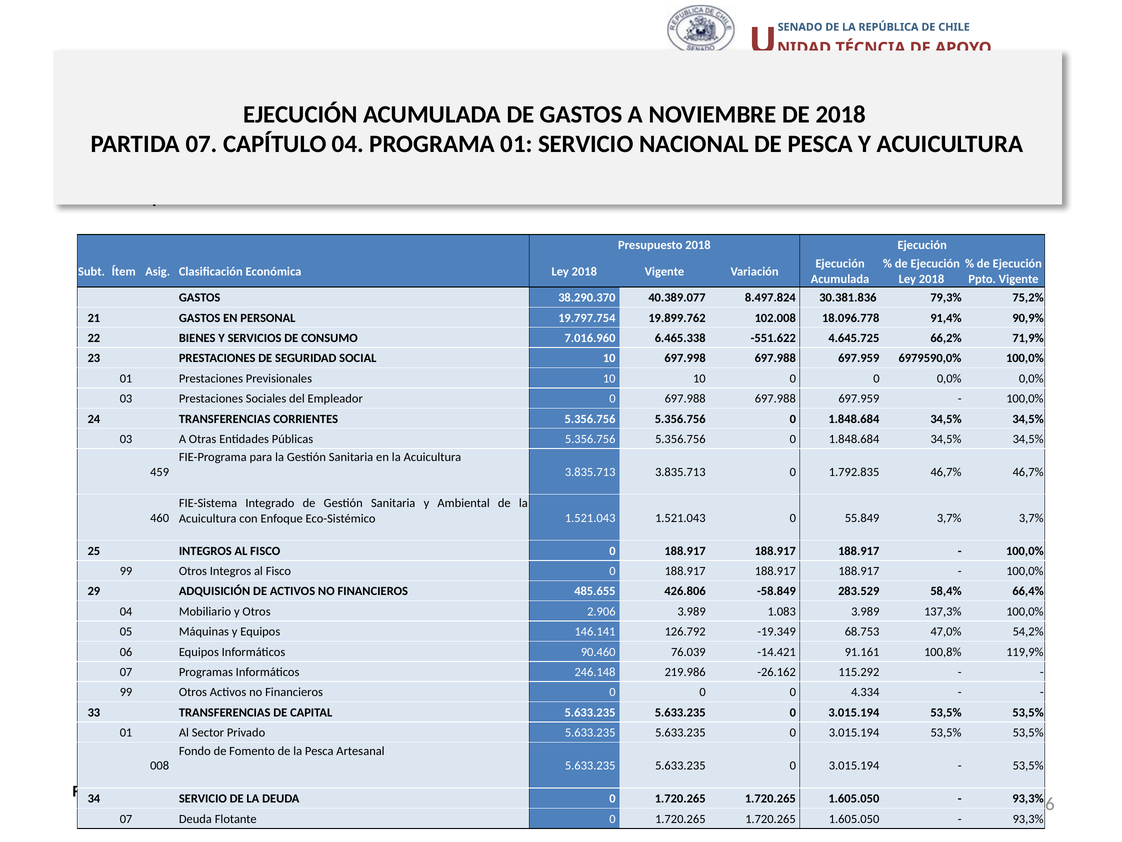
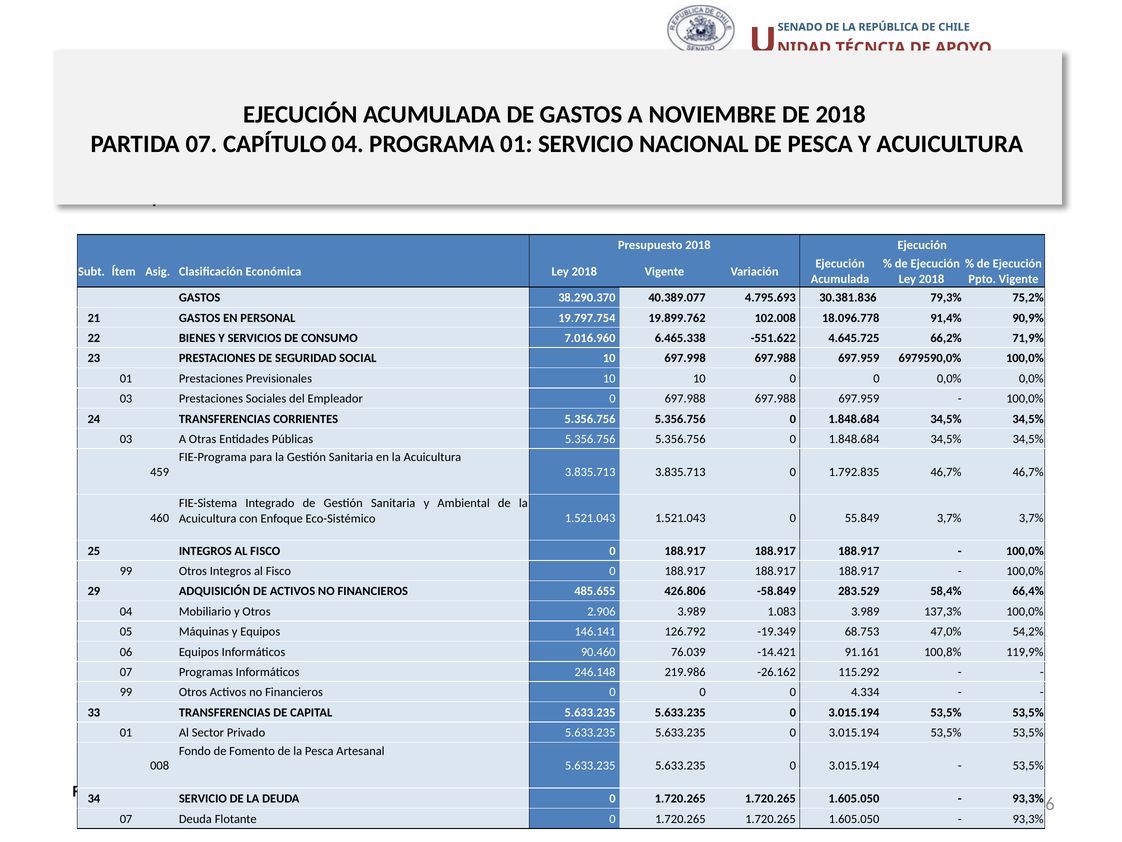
8.497.824: 8.497.824 -> 4.795.693 (770, 298)
